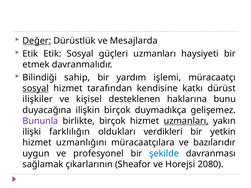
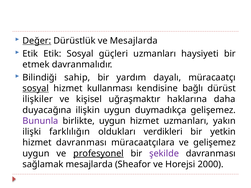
işlemi: işlemi -> dayalı (167, 78)
tarafından: tarafından -> kullanması (110, 88)
katkı: katkı -> bağlı (193, 88)
desteklenen: desteklenen -> uğraşmaktır (135, 99)
bunu: bunu -> daha (225, 99)
ilişkin birçok: birçok -> uygun (117, 110)
birlikte birçok: birçok -> uygun (112, 121)
uzmanları underline: present -> none (186, 121)
hizmet uzmanlığını: uzmanlığını -> davranması (81, 143)
ve bazılarıdır: bazılarıdır -> gelişemez (214, 143)
profesyonel underline: none -> present (98, 154)
şekilde colour: blue -> purple (164, 154)
sağlamak çıkarlarının: çıkarlarının -> mesajlarda (89, 165)
2080: 2080 -> 2000 (211, 165)
